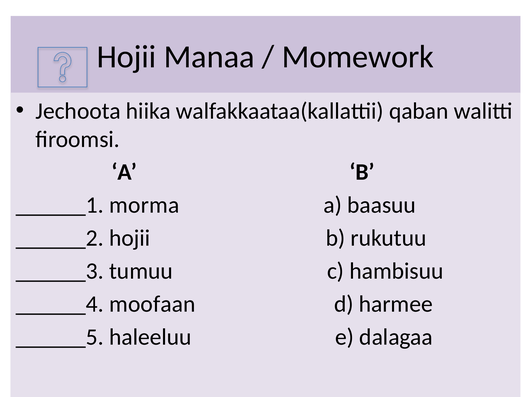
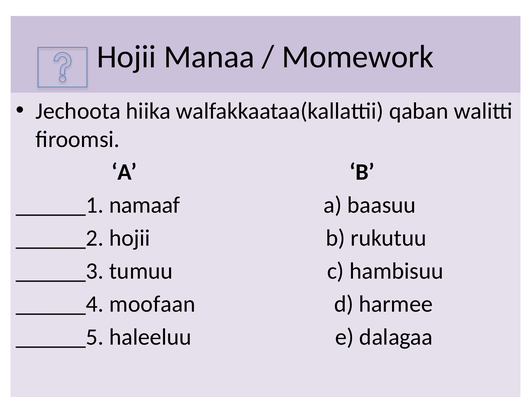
morma: morma -> namaaf (145, 205)
